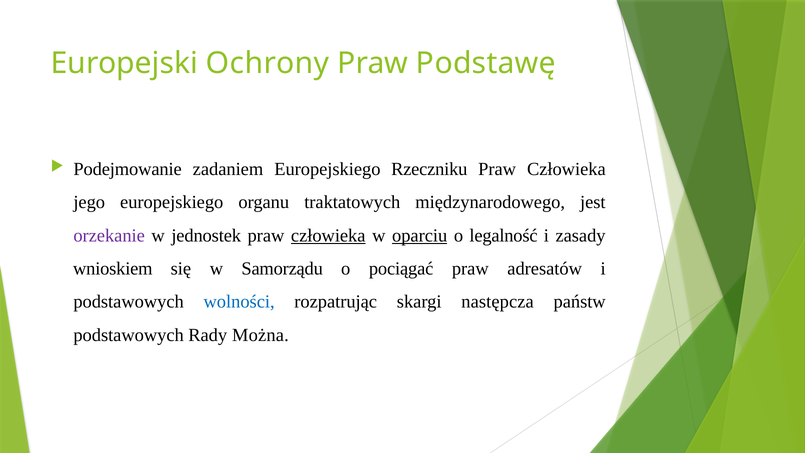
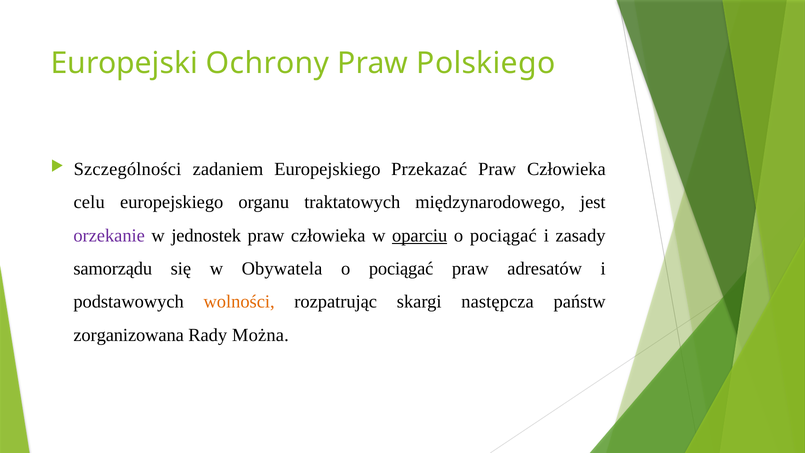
Podstawę: Podstawę -> Polskiego (486, 63)
Podejmowanie: Podejmowanie -> Szczególności (127, 169)
Rzeczniku: Rzeczniku -> Przekazać (429, 169)
jego: jego -> celu (89, 202)
człowieka underline: present -> none (328, 235)
legalność: legalność -> pociągać (503, 235)
wnioskiem: wnioskiem -> samorządu (113, 269)
Samorządu: Samorządu -> Obywatela (282, 269)
wolności colour: blue -> orange (239, 302)
podstawowych: podstawowych -> zorganizowana (129, 335)
